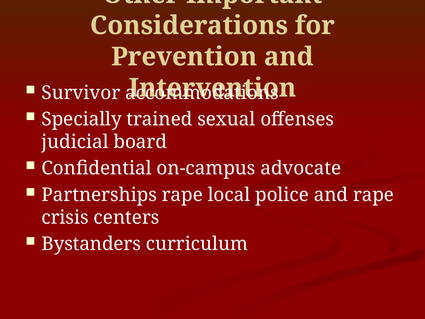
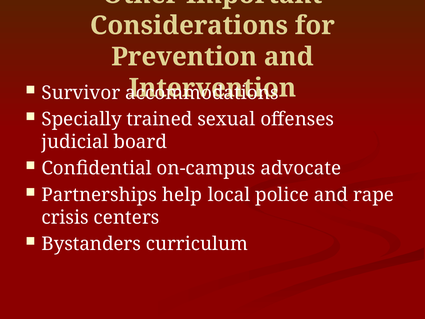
Partnerships rape: rape -> help (182, 195)
